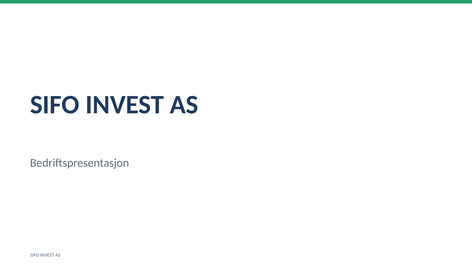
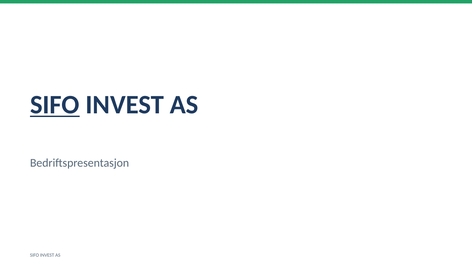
SIFO underline: none -> present (55, 105)
